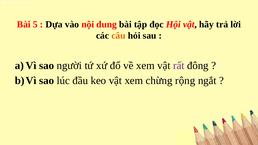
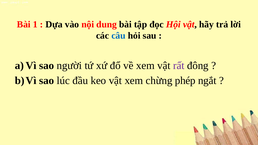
5: 5 -> 1 (35, 24)
câu colour: orange -> blue (118, 36)
rộng: rộng -> phép (185, 81)
